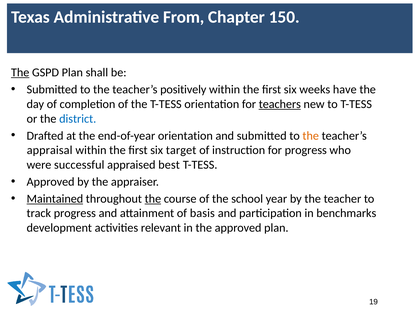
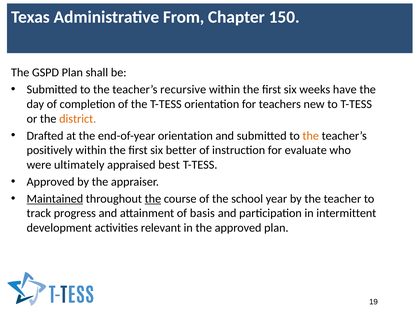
The underline: present -> none (20, 73)
positively: positively -> recursive (183, 90)
teachers underline: present -> none (280, 104)
district colour: blue -> orange (78, 119)
appraisal: appraisal -> positively (50, 150)
target: target -> better (181, 150)
for progress: progress -> evaluate (306, 150)
successful: successful -> ultimately (79, 165)
benchmarks: benchmarks -> intermittent (346, 213)
